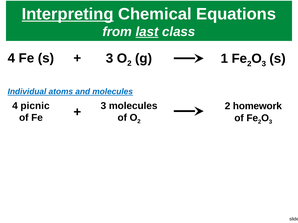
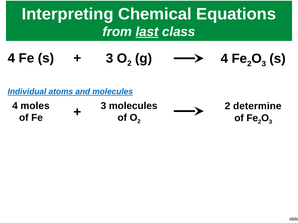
Interpreting underline: present -> none (68, 14)
g 1: 1 -> 4 (224, 59)
picnic: picnic -> moles (35, 106)
homework: homework -> determine (257, 106)
